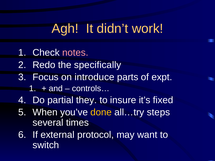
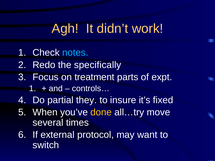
notes colour: pink -> light blue (75, 53)
introduce: introduce -> treatment (95, 77)
steps: steps -> move (158, 112)
